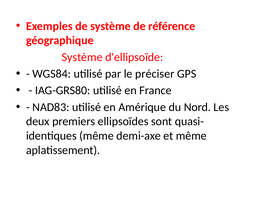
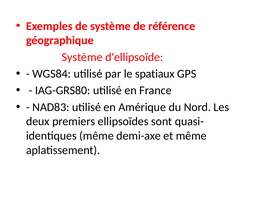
préciser: préciser -> spatiaux (155, 73)
